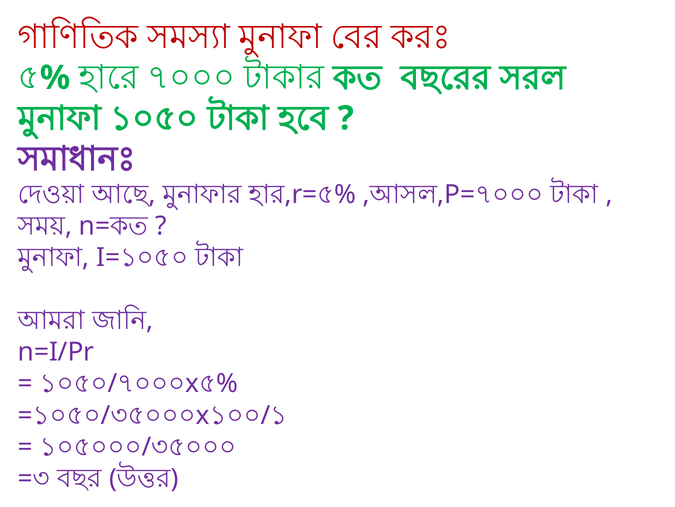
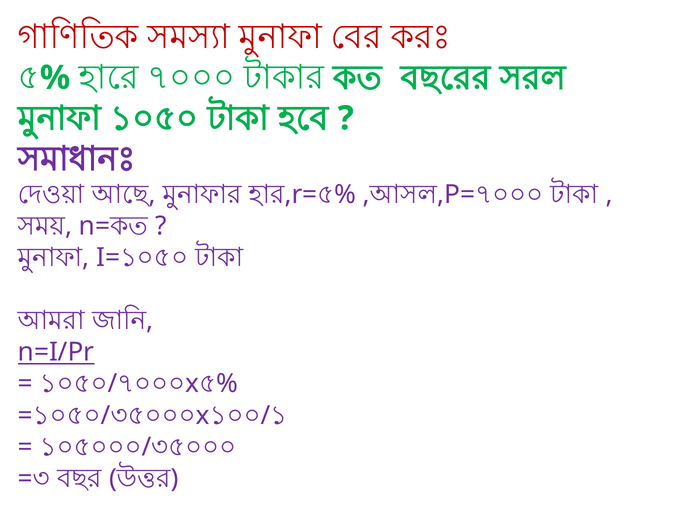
n=I/Pr underline: none -> present (56, 352)
